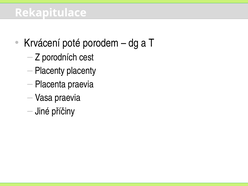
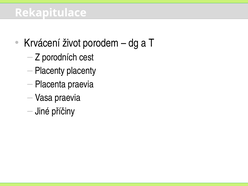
poté: poté -> život (72, 43)
